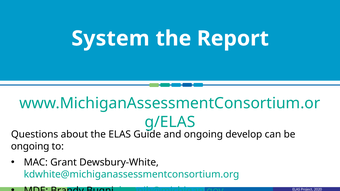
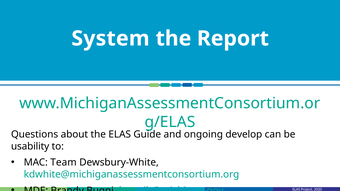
ongoing: ongoing -> usability (30, 147)
Grant: Grant -> Team (63, 163)
